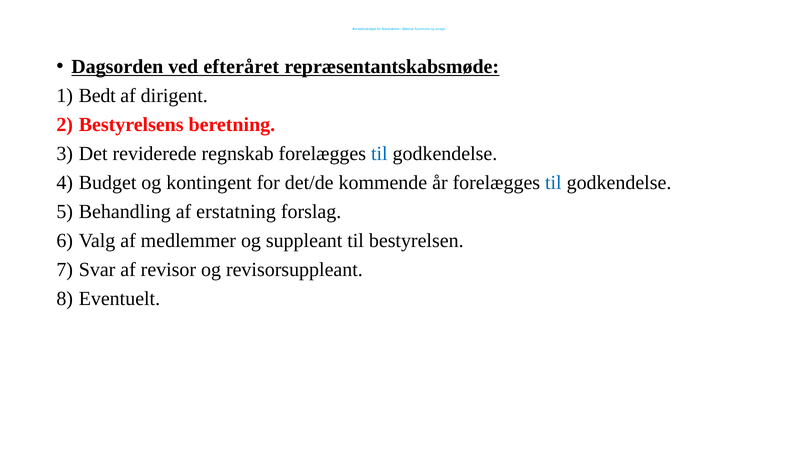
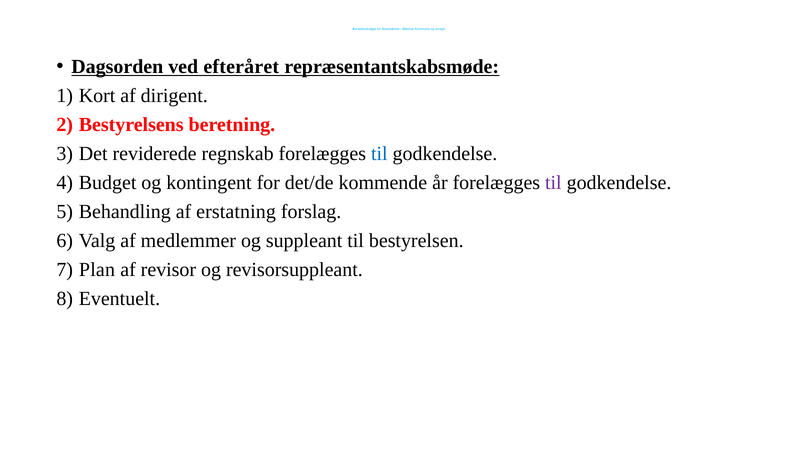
Bedt: Bedt -> Kort (97, 96)
til colour: blue -> purple (553, 183)
Svar: Svar -> Plan (97, 270)
